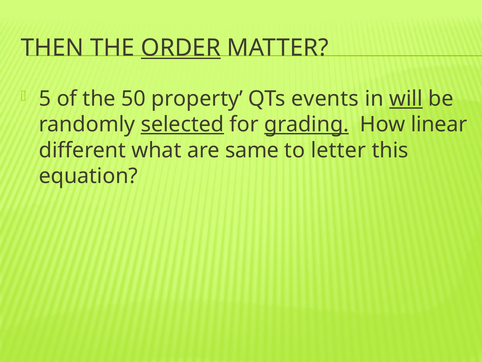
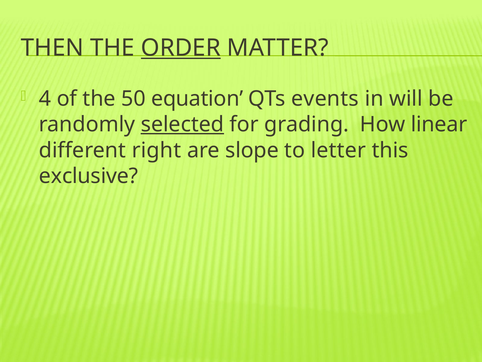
5: 5 -> 4 (45, 99)
property: property -> equation (197, 99)
will underline: present -> none (406, 99)
grading underline: present -> none (307, 124)
what: what -> right (156, 150)
same: same -> slope (252, 150)
equation: equation -> exclusive (88, 176)
